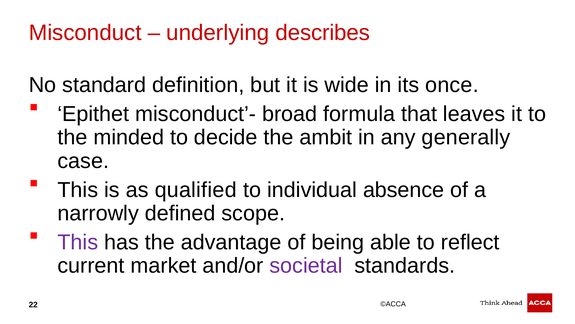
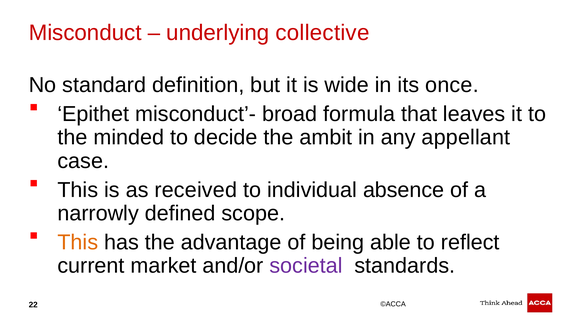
describes: describes -> collective (323, 33)
generally: generally -> appellant (466, 137)
qualified: qualified -> received (196, 190)
This colour: purple -> orange (78, 242)
